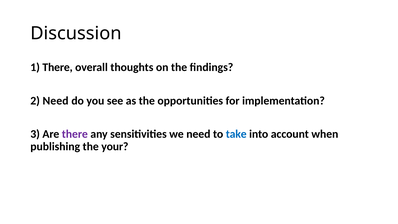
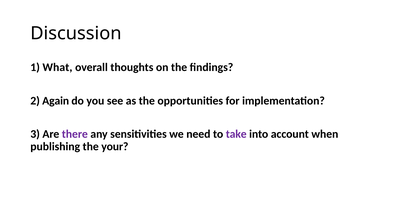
1 There: There -> What (57, 67)
2 Need: Need -> Again (56, 101)
take colour: blue -> purple (236, 134)
